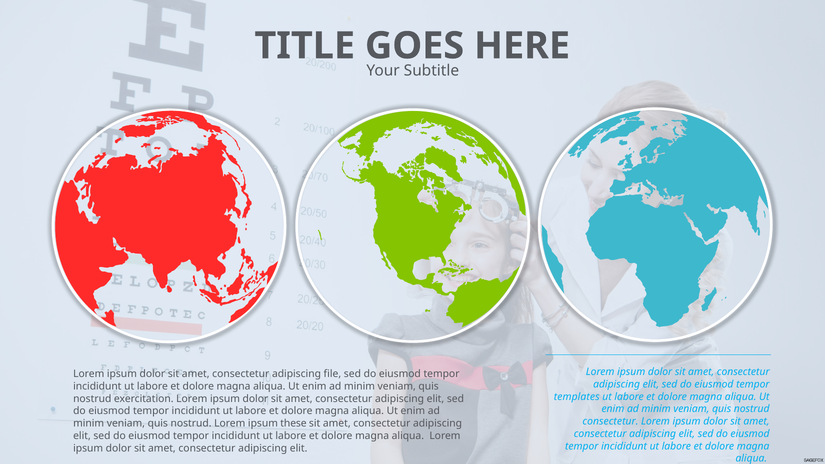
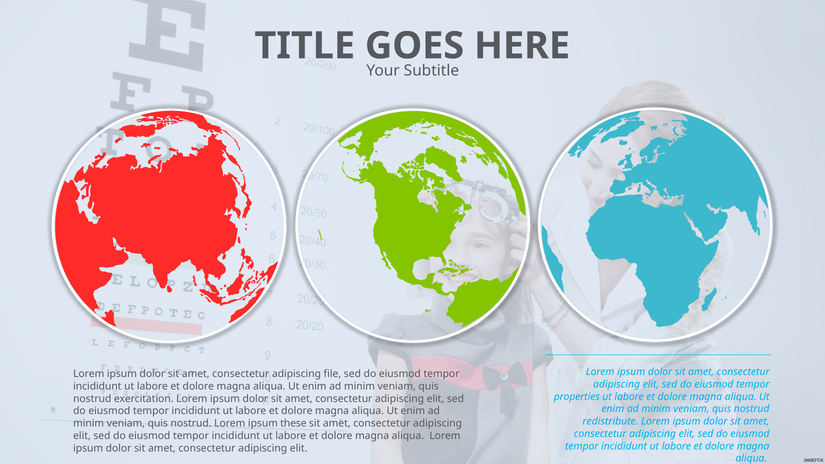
templates: templates -> properties (577, 397)
consectetur: consectetur -> redistribute (610, 422)
